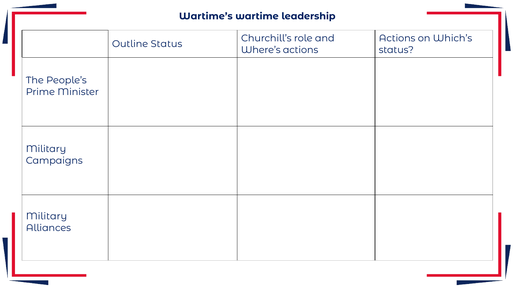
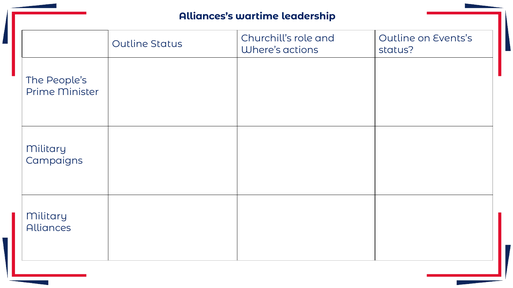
Wartime’s: Wartime’s -> Alliances’s (206, 16)
Actions: Actions -> Outline (397, 38)
Which’s: Which’s -> Events’s (453, 38)
